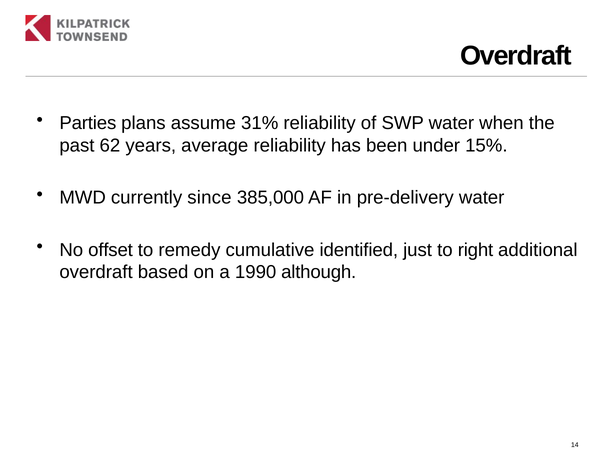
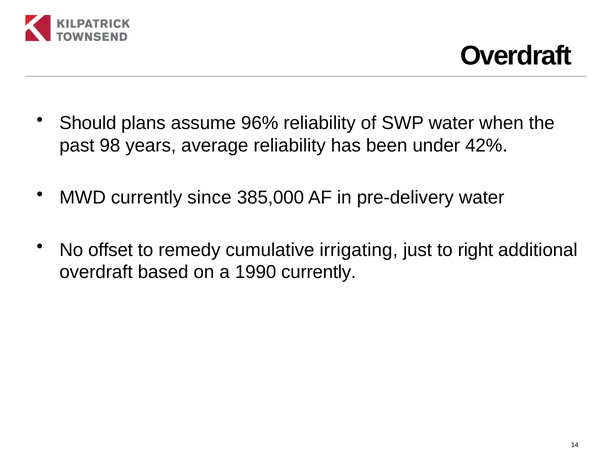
Parties: Parties -> Should (88, 123)
31%: 31% -> 96% (260, 123)
62: 62 -> 98 (110, 145)
15%: 15% -> 42% (486, 145)
identified: identified -> irrigating (359, 250)
1990 although: although -> currently (319, 272)
